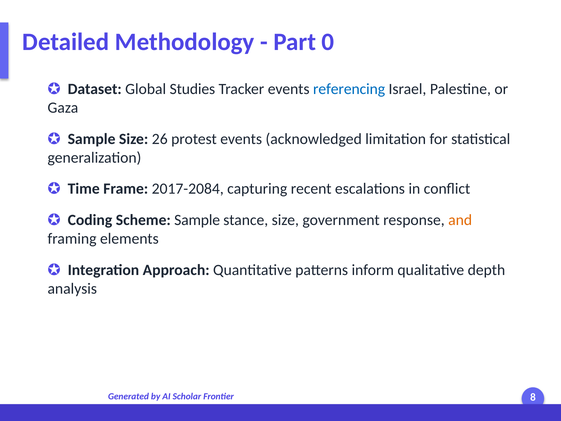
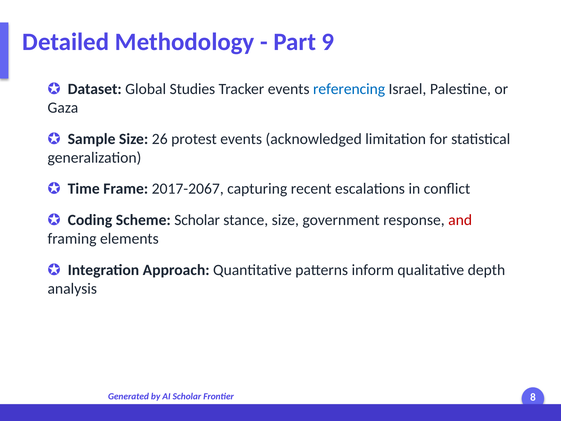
0: 0 -> 9 (328, 42)
2017-2084: 2017-2084 -> 2017-2067 (188, 189)
Scheme Sample: Sample -> Scholar (197, 220)
and colour: orange -> red (460, 220)
